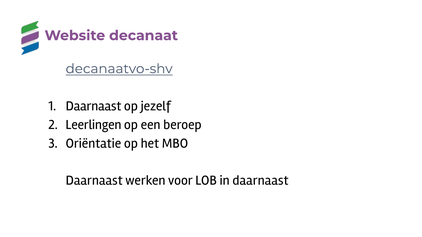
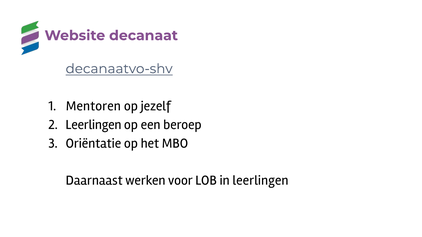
Daarnaast: Daarnaast -> Mentoren (93, 106)
in daarnaast: daarnaast -> leerlingen (260, 181)
